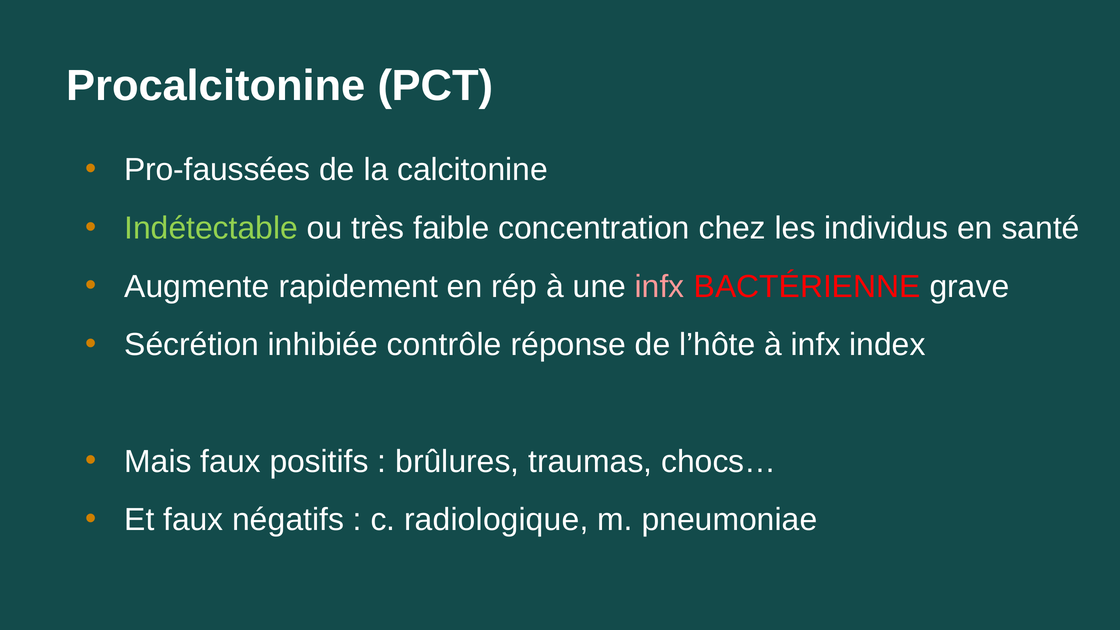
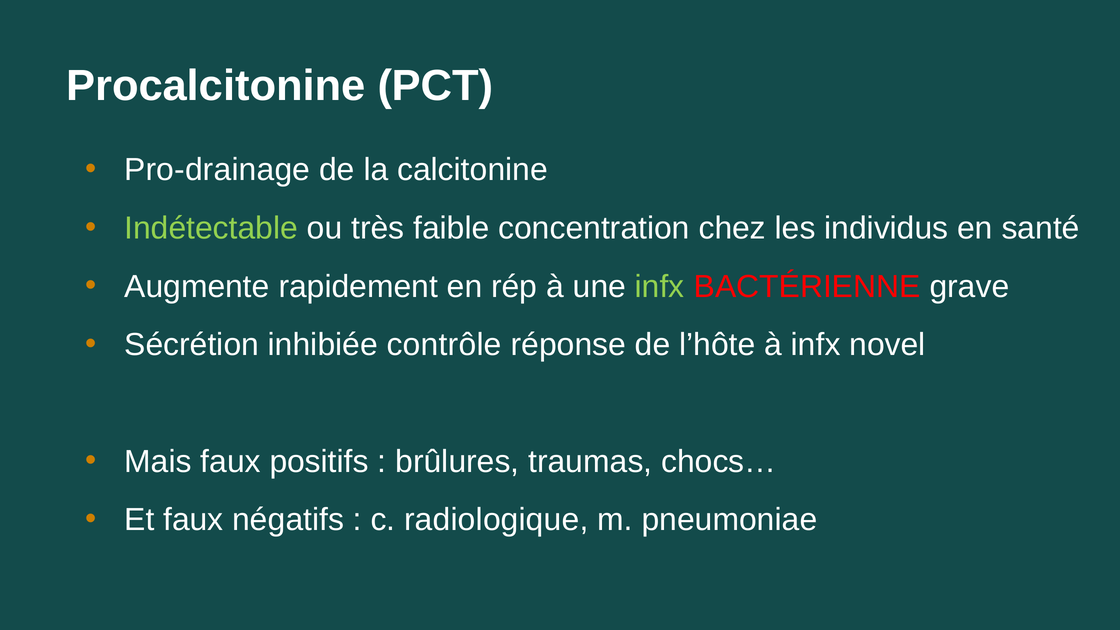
Pro-faussées: Pro-faussées -> Pro-drainage (217, 170)
infx colour: pink -> light green (660, 287)
index: index -> novel (887, 345)
